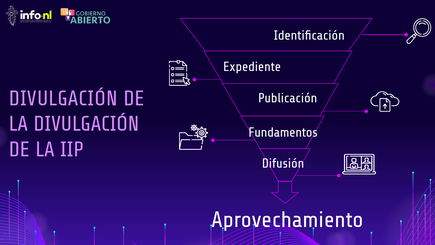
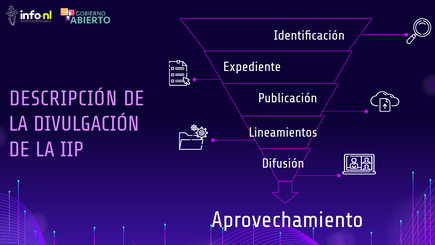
DIVULGACIÓN: DIVULGACIÓN -> DESCRIPCIÓN (63, 98)
Fundamentos: Fundamentos -> Lineamientos (283, 132)
